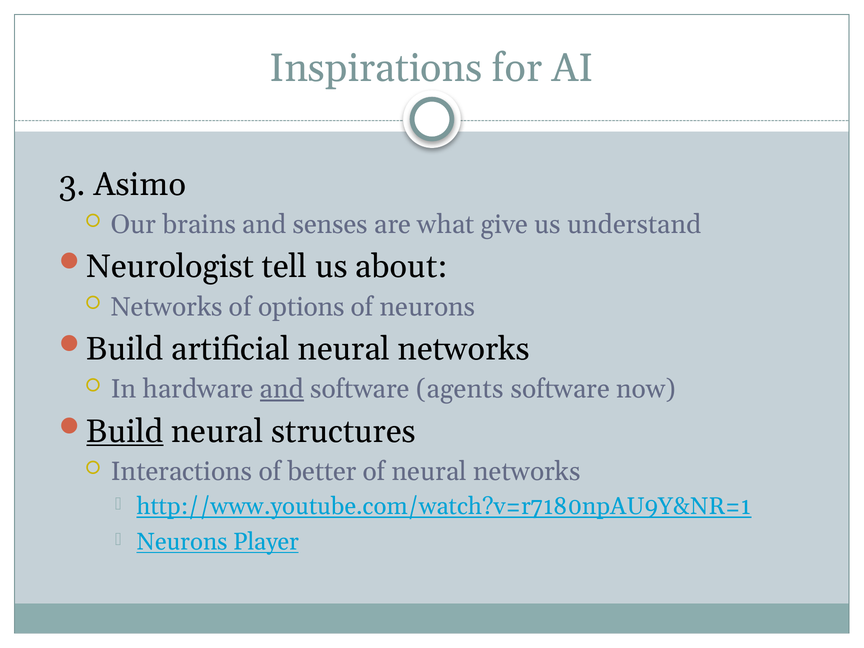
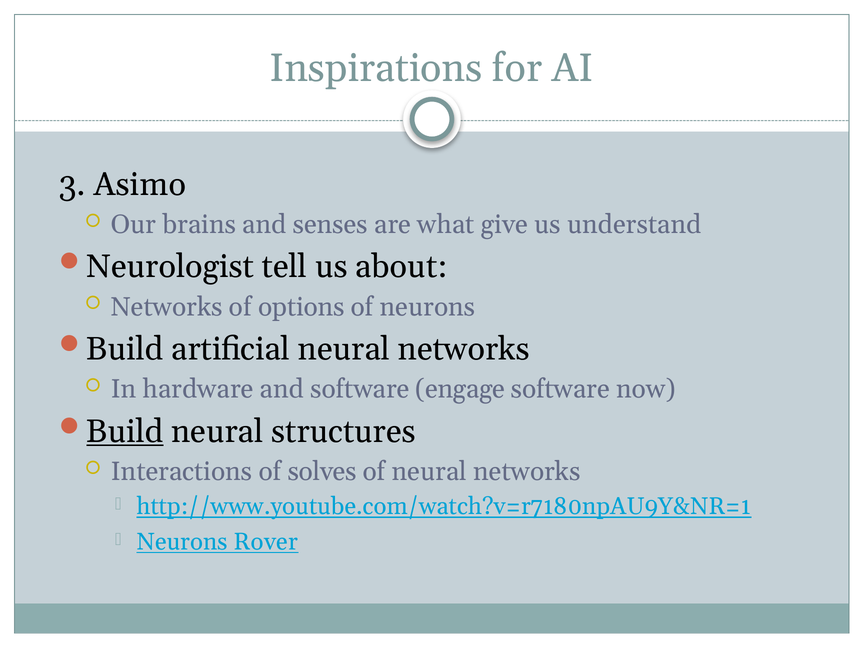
and underline: present -> none (282, 389)
agents: agents -> engage (460, 389)
better: better -> solves (322, 471)
Player: Player -> Rover (266, 542)
